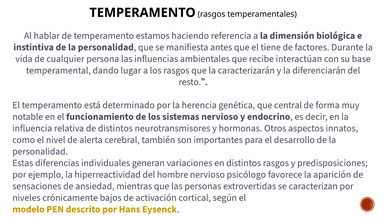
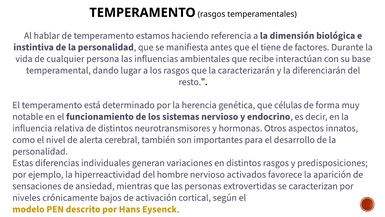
central: central -> células (288, 105)
psicólogo: psicólogo -> activados (246, 174)
